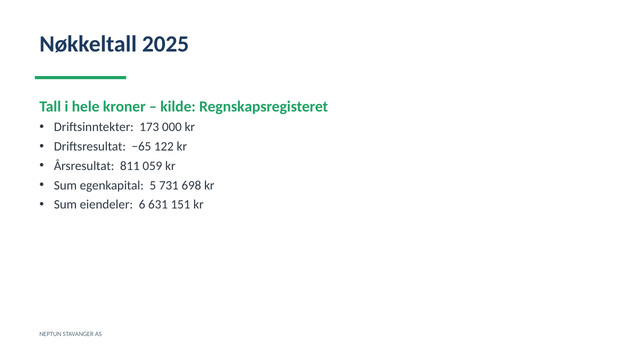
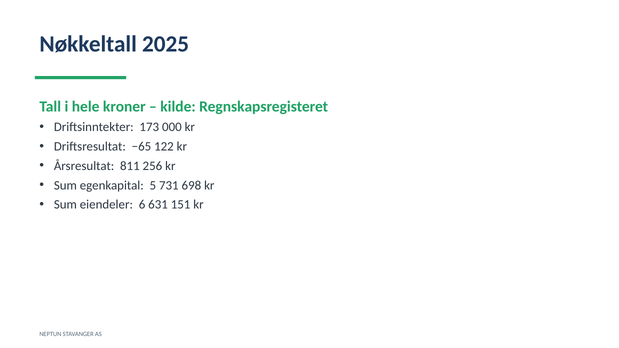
059: 059 -> 256 (152, 166)
